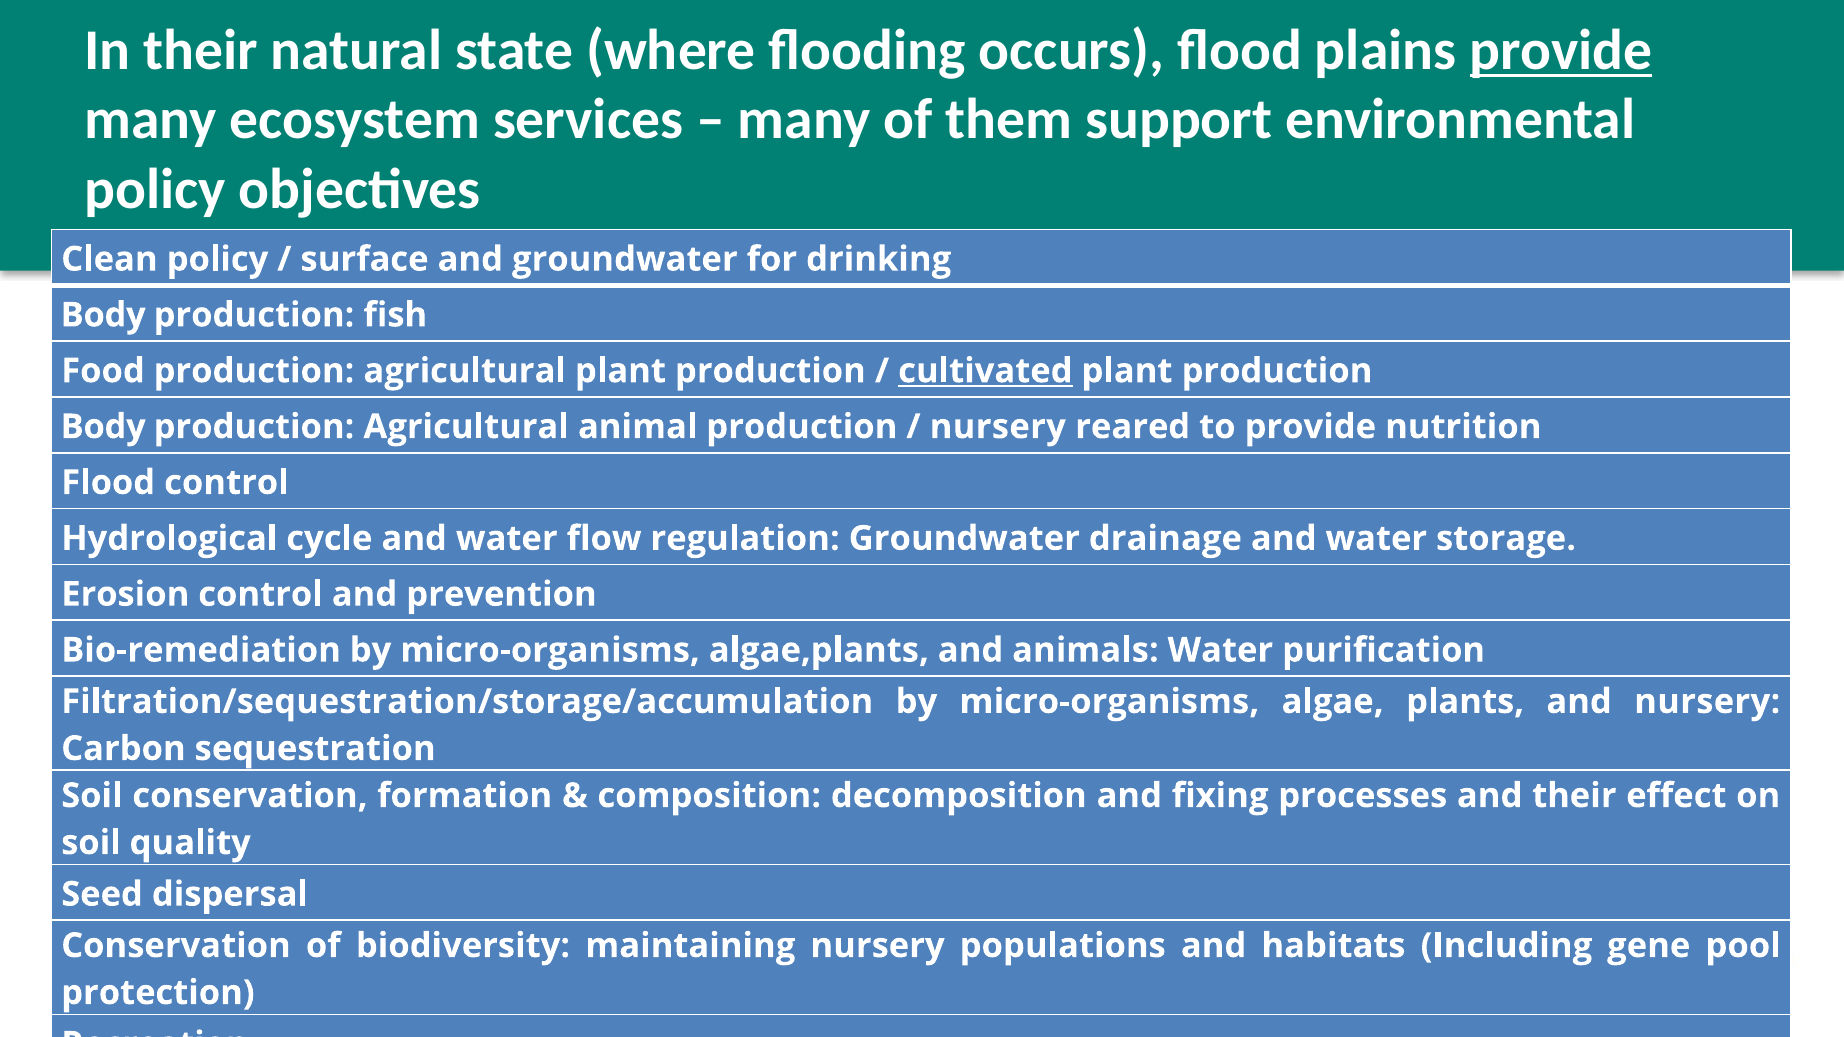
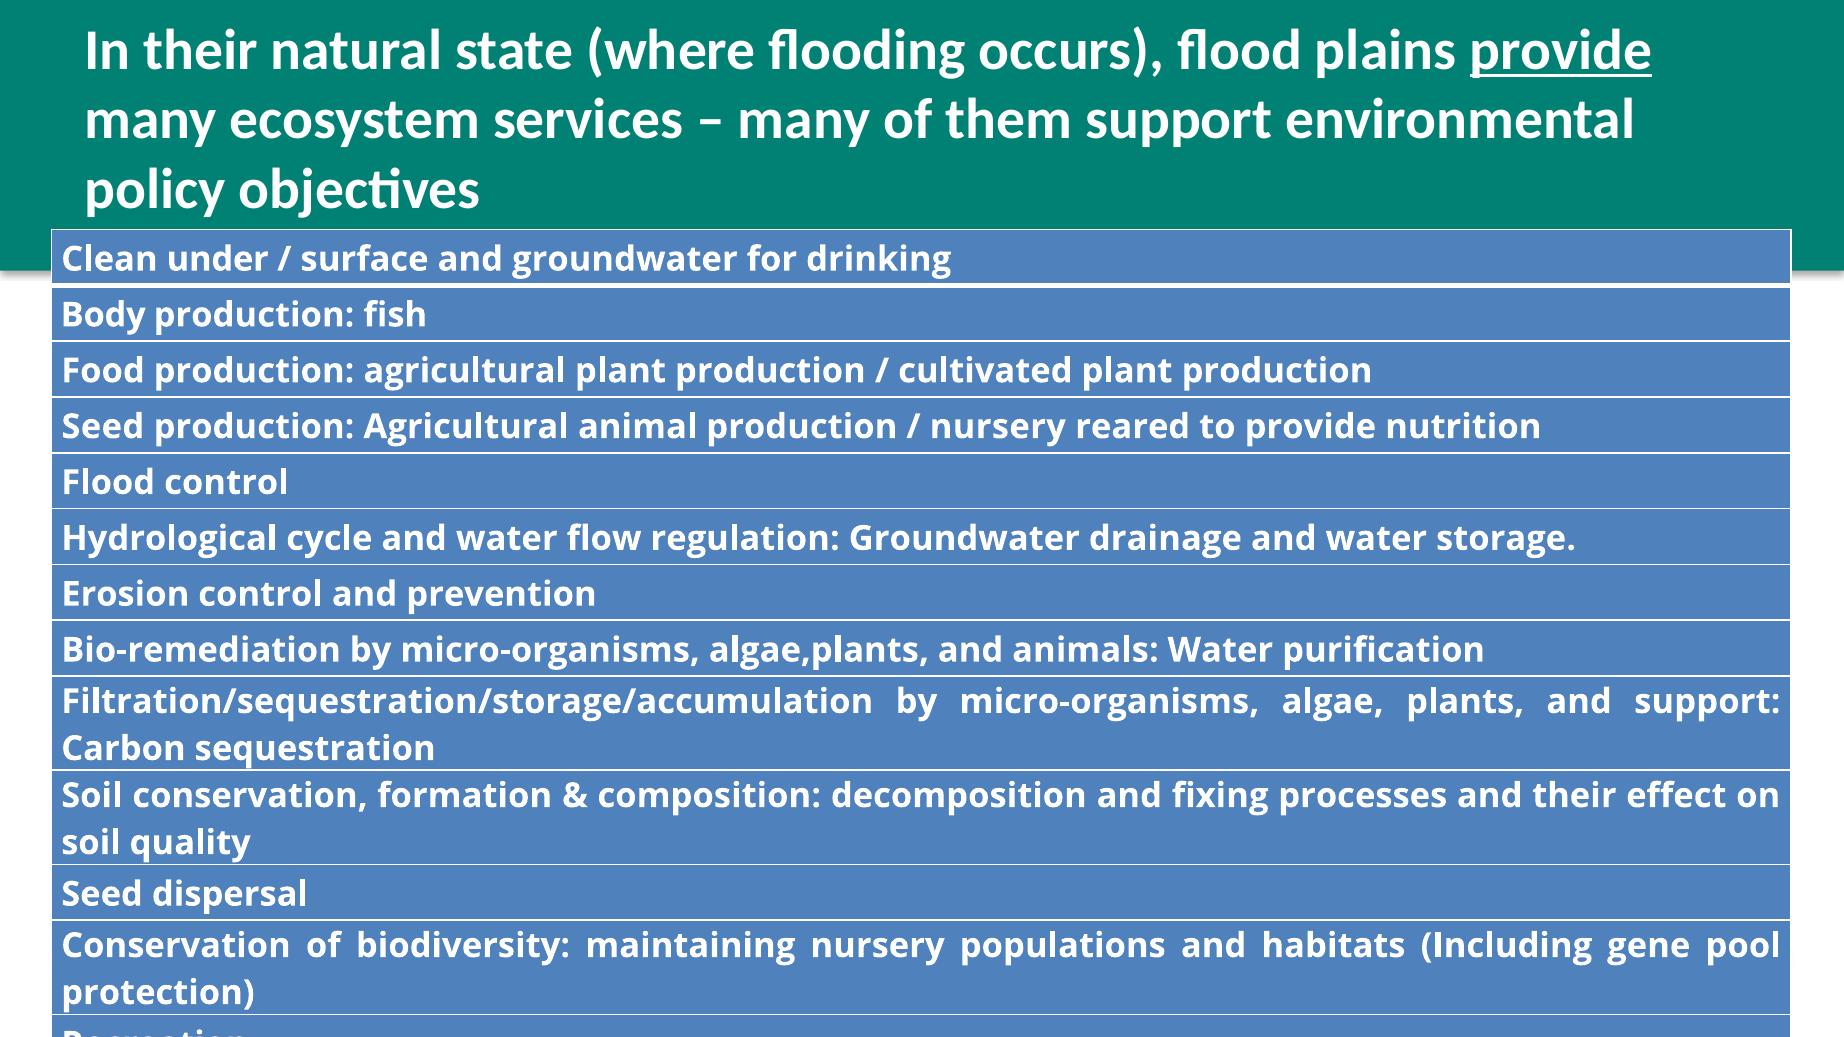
Clean policy: policy -> under (218, 259)
cultivated underline: present -> none (985, 371)
Body: Body -> Seed (103, 427)
and nursery: nursery -> support (1707, 702)
